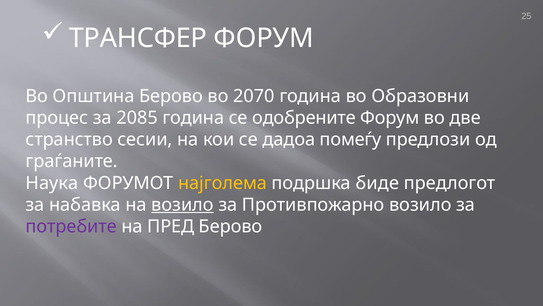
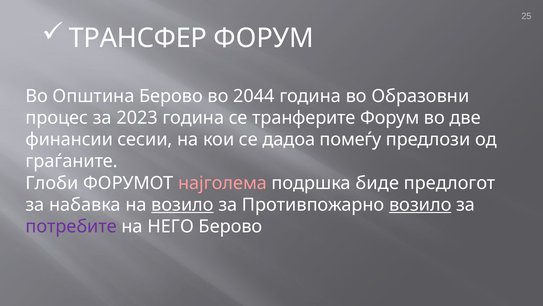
2070: 2070 -> 2044 (254, 96)
2085: 2085 -> 2023 (137, 118)
одобрените: одобрените -> транферите (304, 118)
странство: странство -> финансии (69, 139)
Наука: Наука -> Глоби (52, 183)
најголема colour: yellow -> pink (223, 183)
возило underline: none -> present (420, 204)
ПРЕД: ПРЕД -> НЕГО (171, 226)
